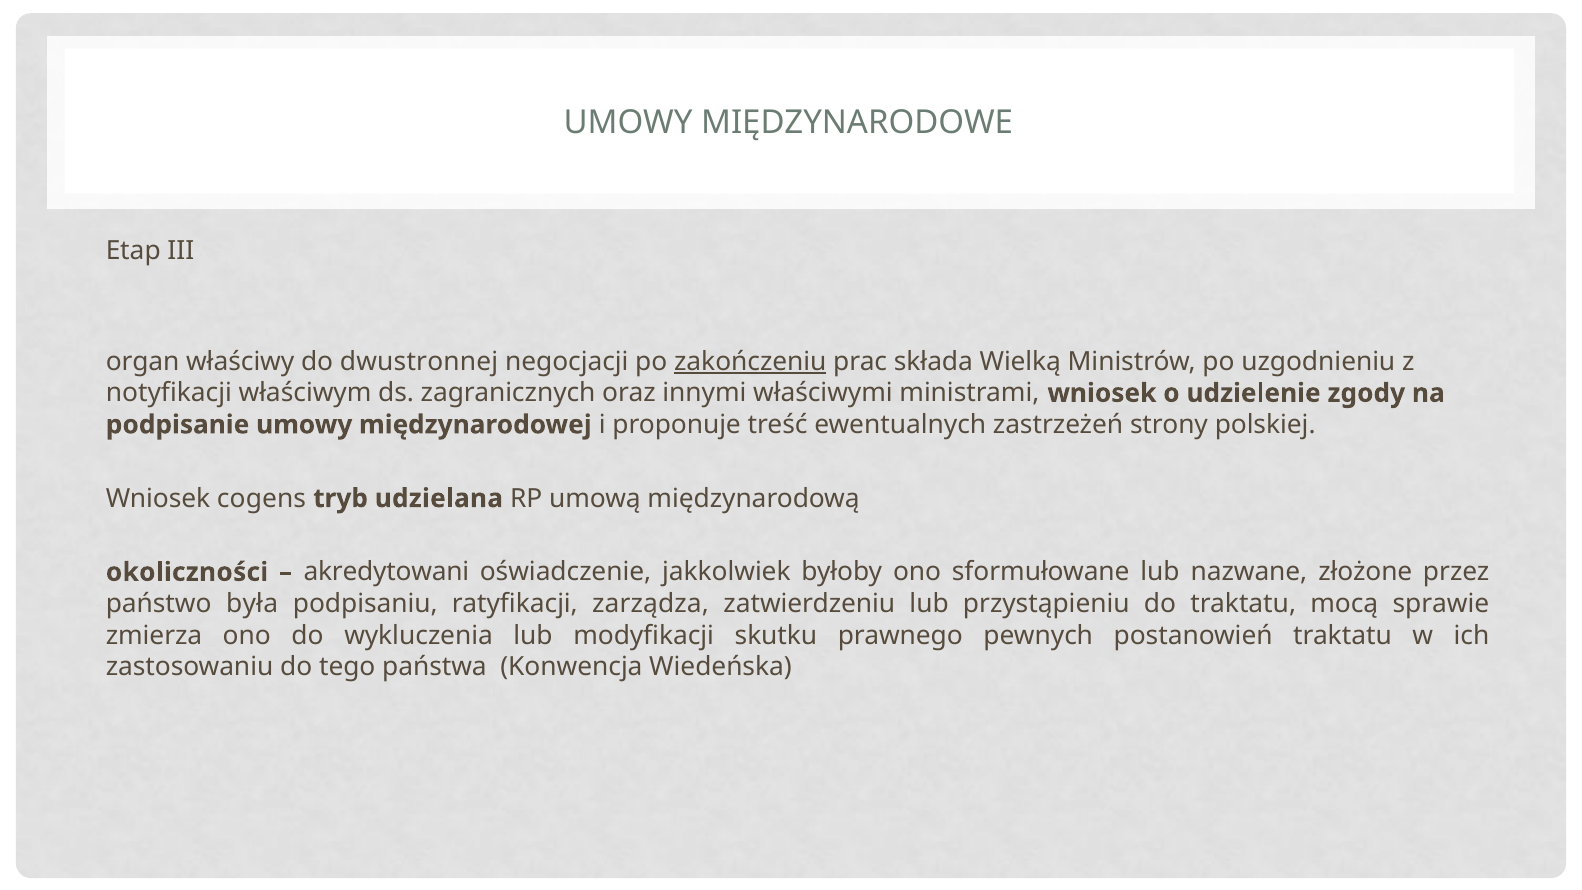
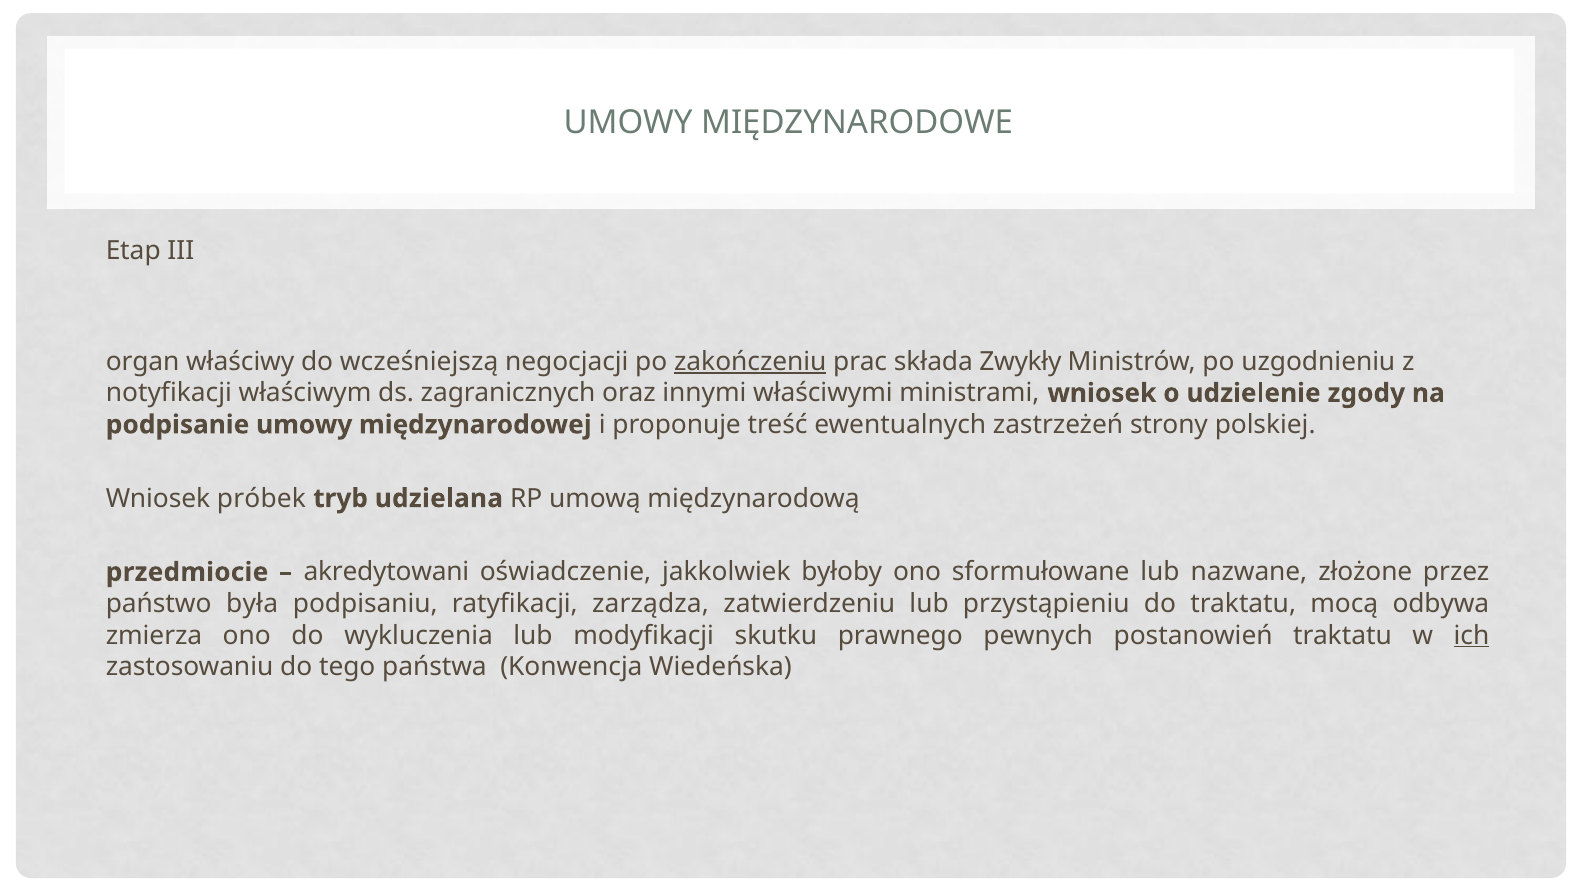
dwustronnej: dwustronnej -> wcześniejszą (419, 362)
Wielką: Wielką -> Zwykły (1020, 362)
cogens: cogens -> próbek (261, 498)
okoliczności: okoliczności -> przedmiocie (187, 572)
sprawie: sprawie -> odbywa (1441, 604)
ich underline: none -> present (1472, 635)
